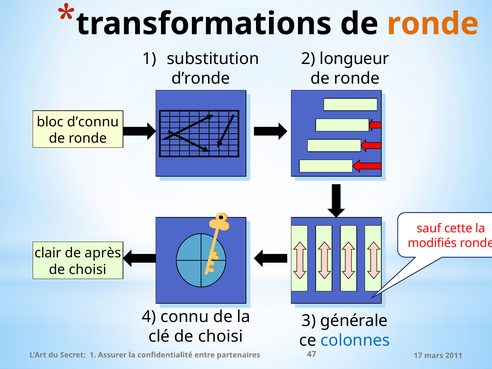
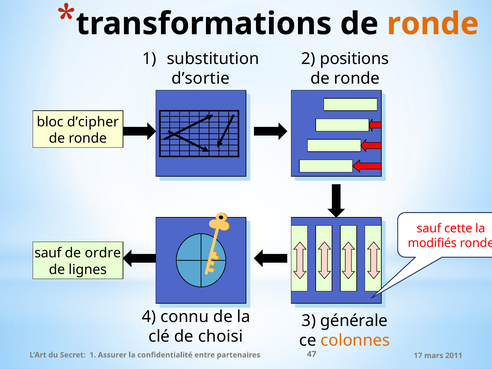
longueur: longueur -> positions (354, 59)
d’ronde: d’ronde -> d’sortie (201, 78)
d’connu: d’connu -> d’cipher (93, 122)
clair: clair -> sauf (48, 253)
après: après -> ordre (103, 253)
choisi: choisi -> lignes (88, 269)
colonnes colour: blue -> orange (355, 341)
